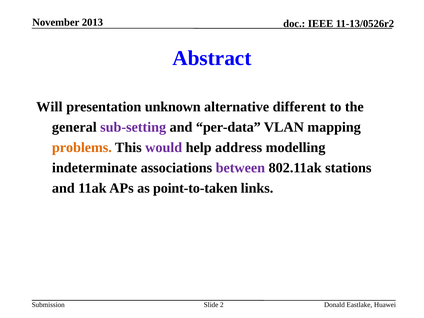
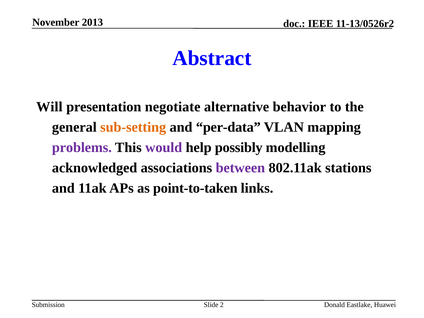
unknown: unknown -> negotiate (173, 107)
different: different -> behavior (299, 107)
sub-setting colour: purple -> orange (133, 127)
problems colour: orange -> purple (82, 148)
address: address -> possibly (239, 148)
indeterminate: indeterminate -> acknowledged (95, 168)
